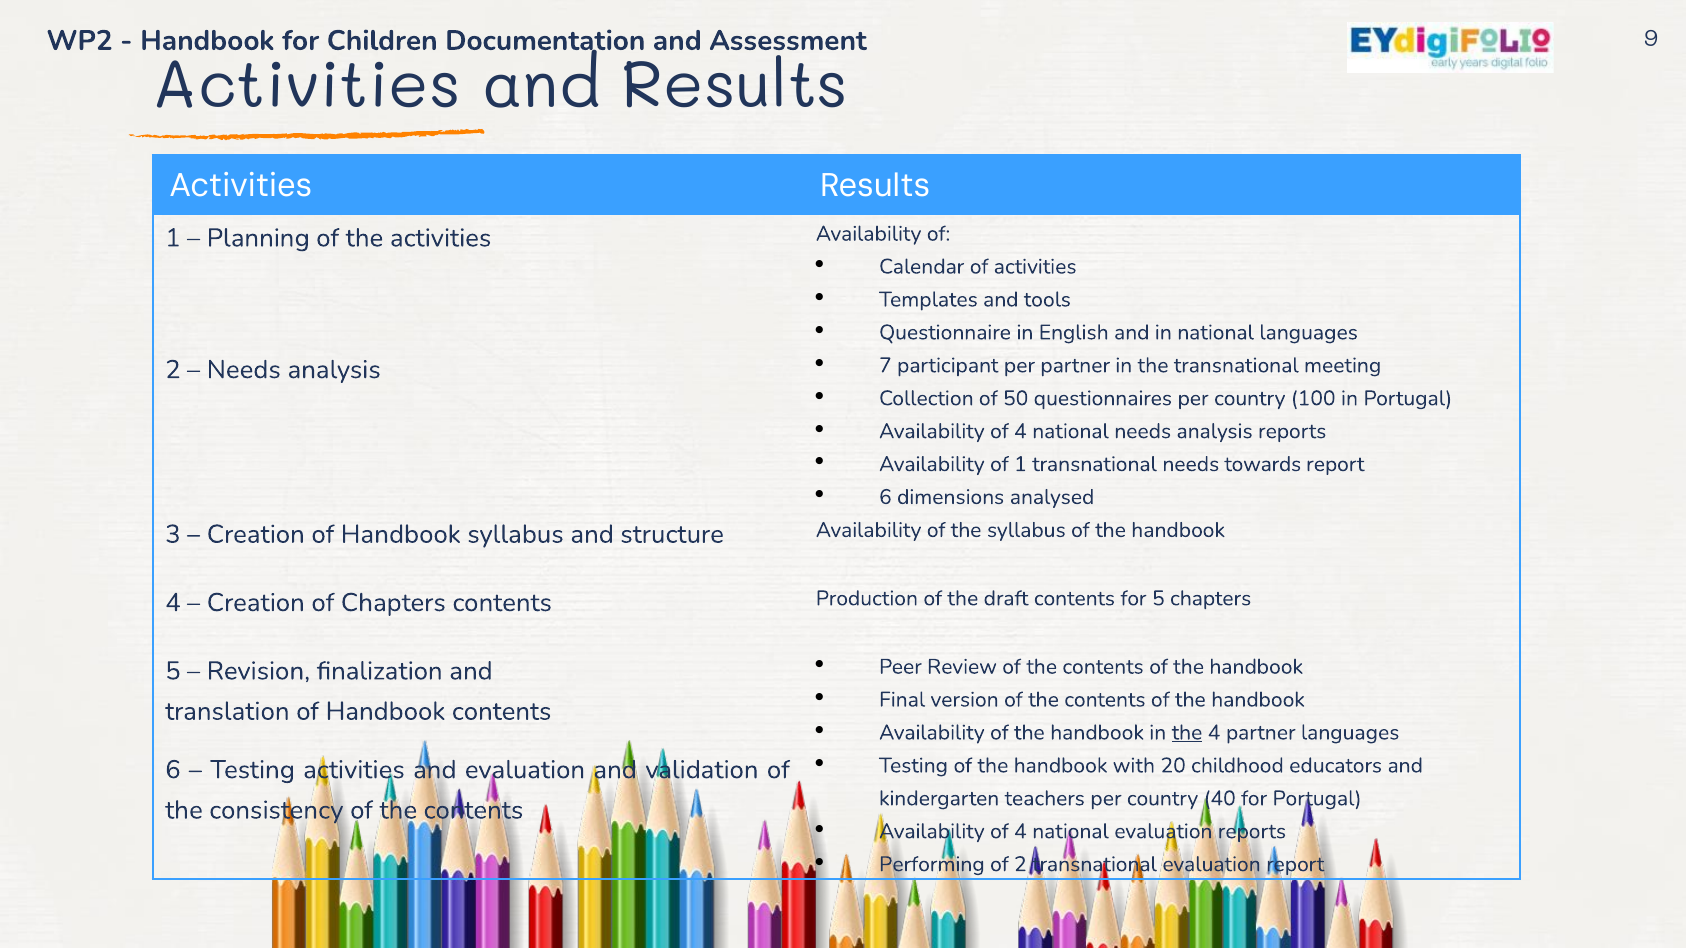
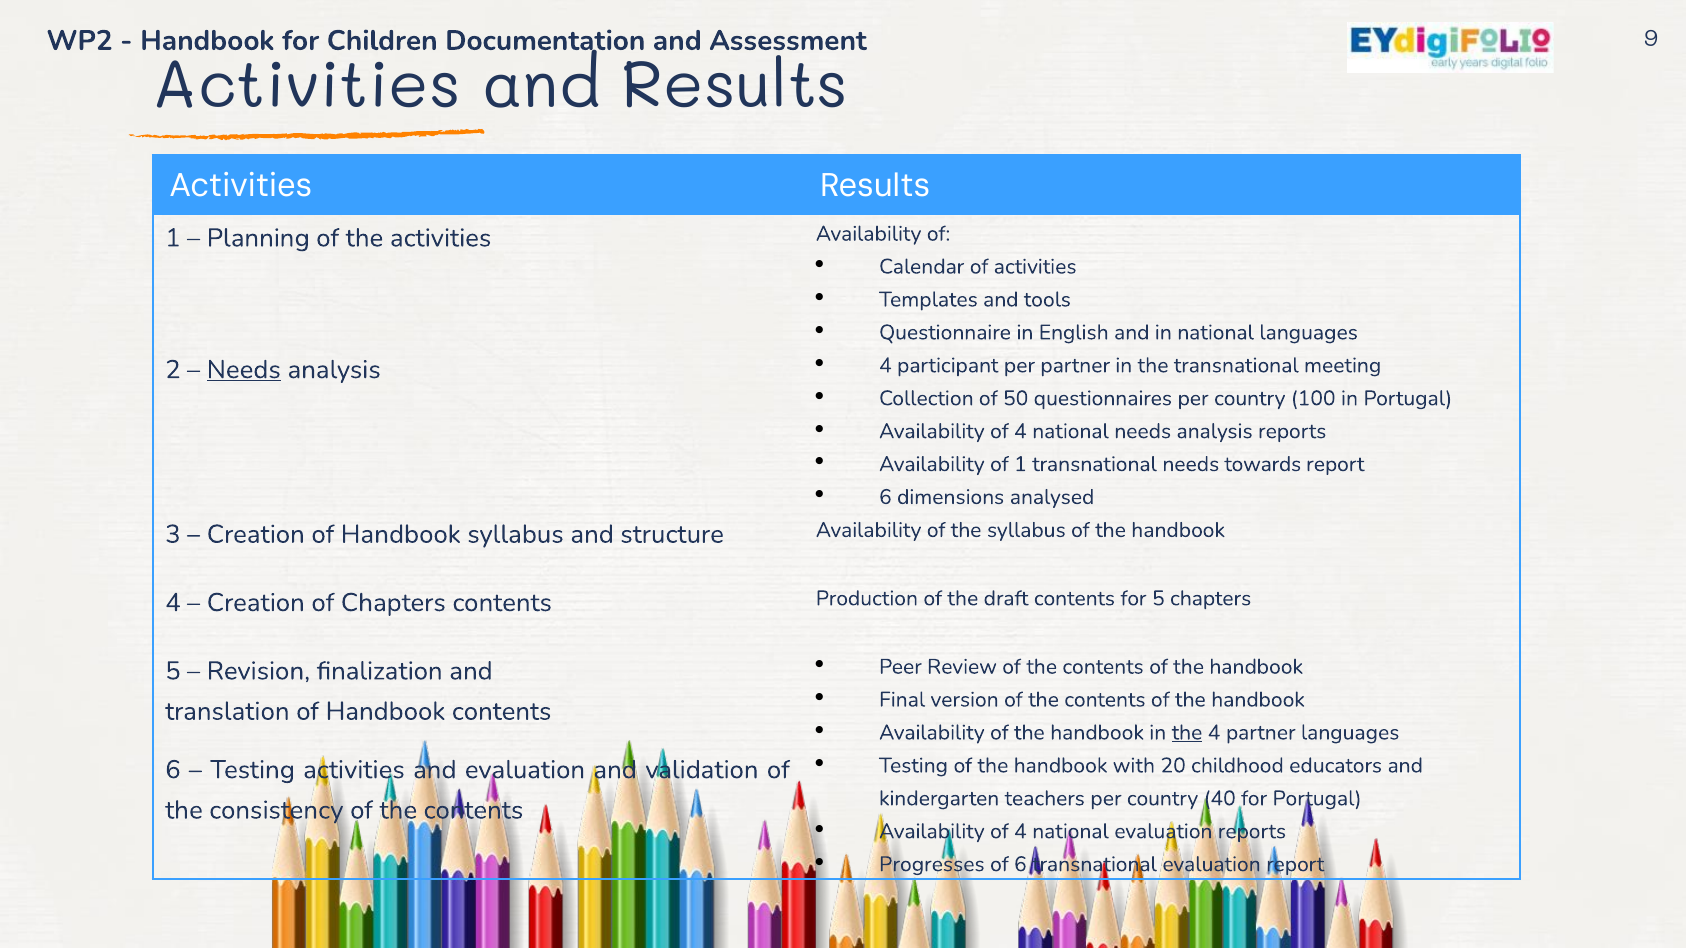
Needs underline: none -> present (244, 370)
7: 7 -> 4 (885, 366)
Performing: Performing -> Progresses (932, 865)
of 2: 2 -> 6 (1020, 865)
